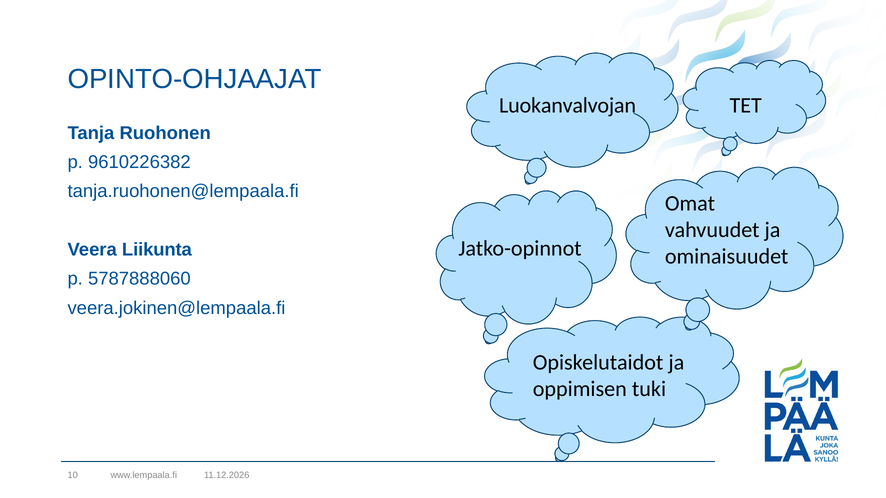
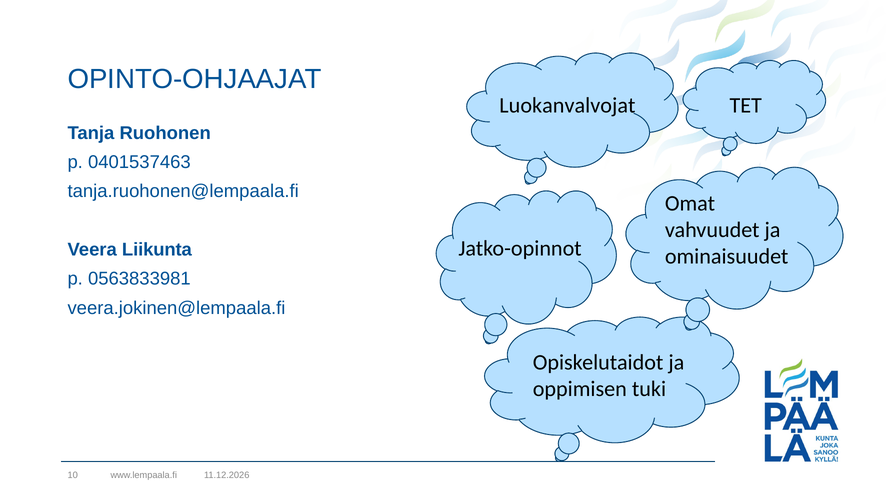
Luokanvalvojan: Luokanvalvojan -> Luokanvalvojat (567, 105)
9610226382: 9610226382 -> 0401537463 (139, 162)
5787888060: 5787888060 -> 0563833981 (139, 279)
